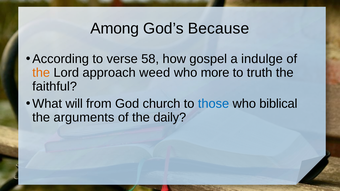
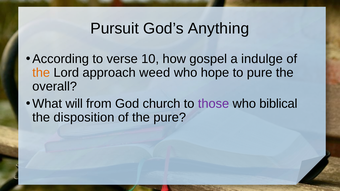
Among: Among -> Pursuit (115, 29)
Because: Because -> Anything (219, 29)
58: 58 -> 10 (150, 59)
more: more -> hope (215, 73)
to truth: truth -> pure (260, 73)
faithful: faithful -> overall (55, 87)
those colour: blue -> purple (214, 104)
arguments: arguments -> disposition (84, 118)
the daily: daily -> pure (170, 118)
